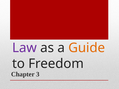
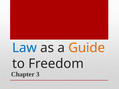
Law colour: purple -> blue (24, 48)
